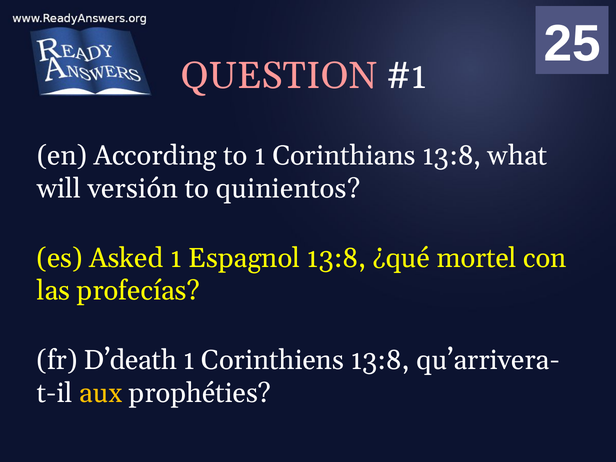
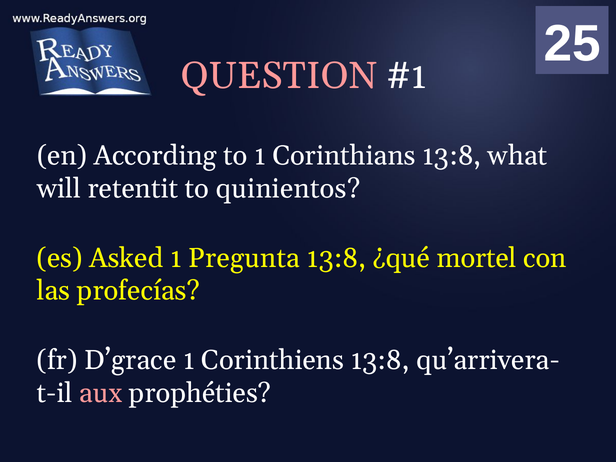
versión: versión -> retentit (133, 189)
Espagnol: Espagnol -> Pregunta (244, 258)
D’death: D’death -> D’grace (130, 360)
aux colour: yellow -> pink (101, 393)
